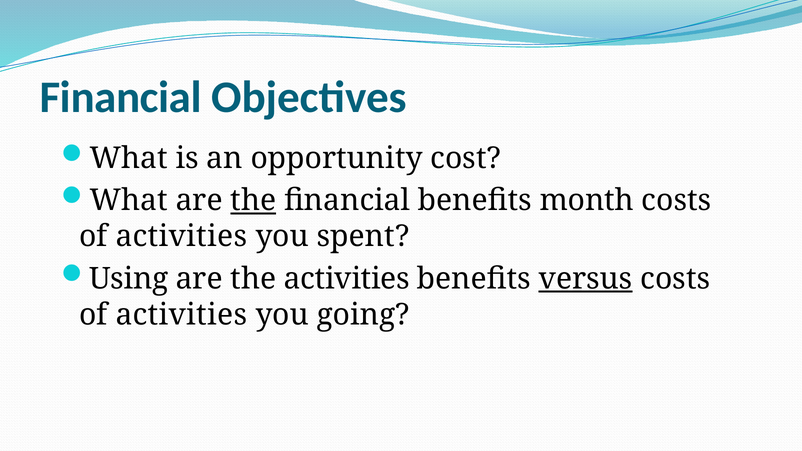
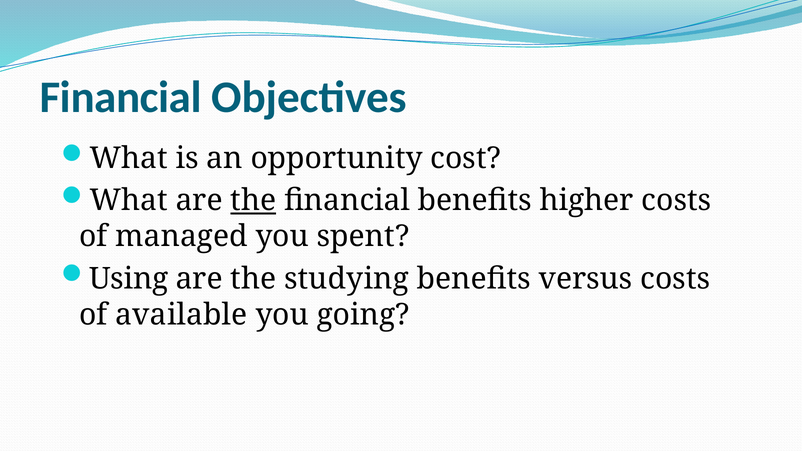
month: month -> higher (587, 201)
activities: activities -> managed (181, 237)
the activities: activities -> studying (347, 279)
versus underline: present -> none (586, 279)
activities: activities -> available (181, 315)
